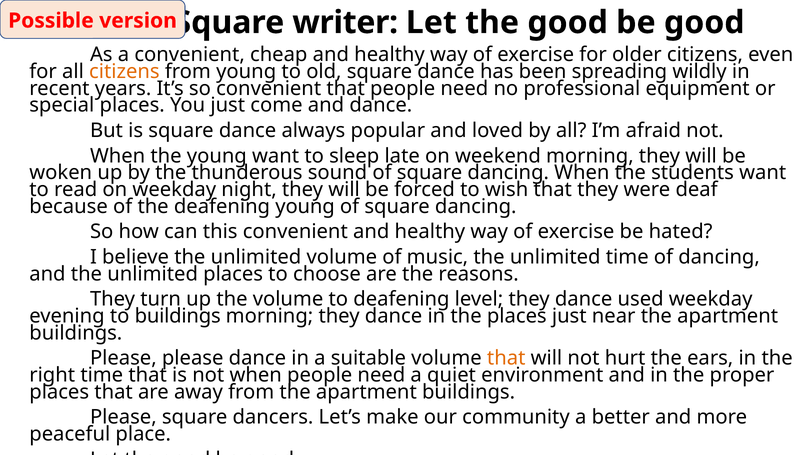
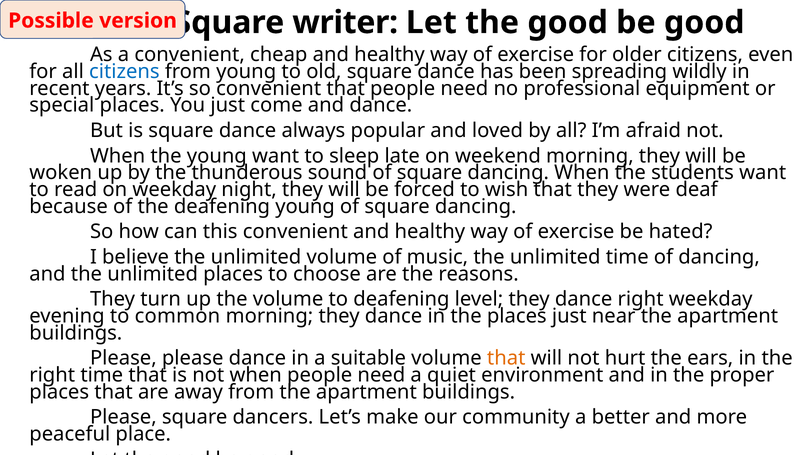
citizens colour: orange -> blue (124, 72)
dance used: used -> right (641, 299)
to buildings: buildings -> common (177, 316)
